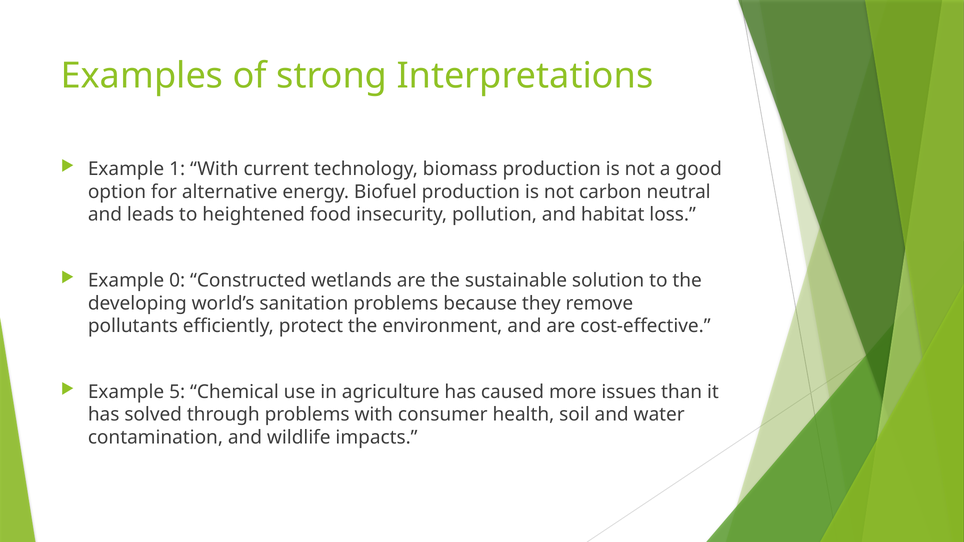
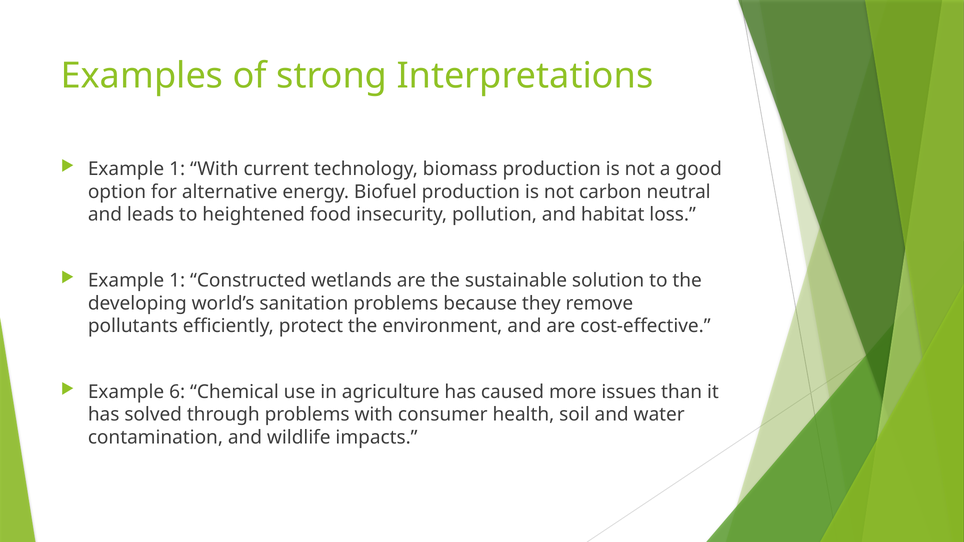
0: 0 -> 1 (177, 281)
5: 5 -> 6 (177, 392)
